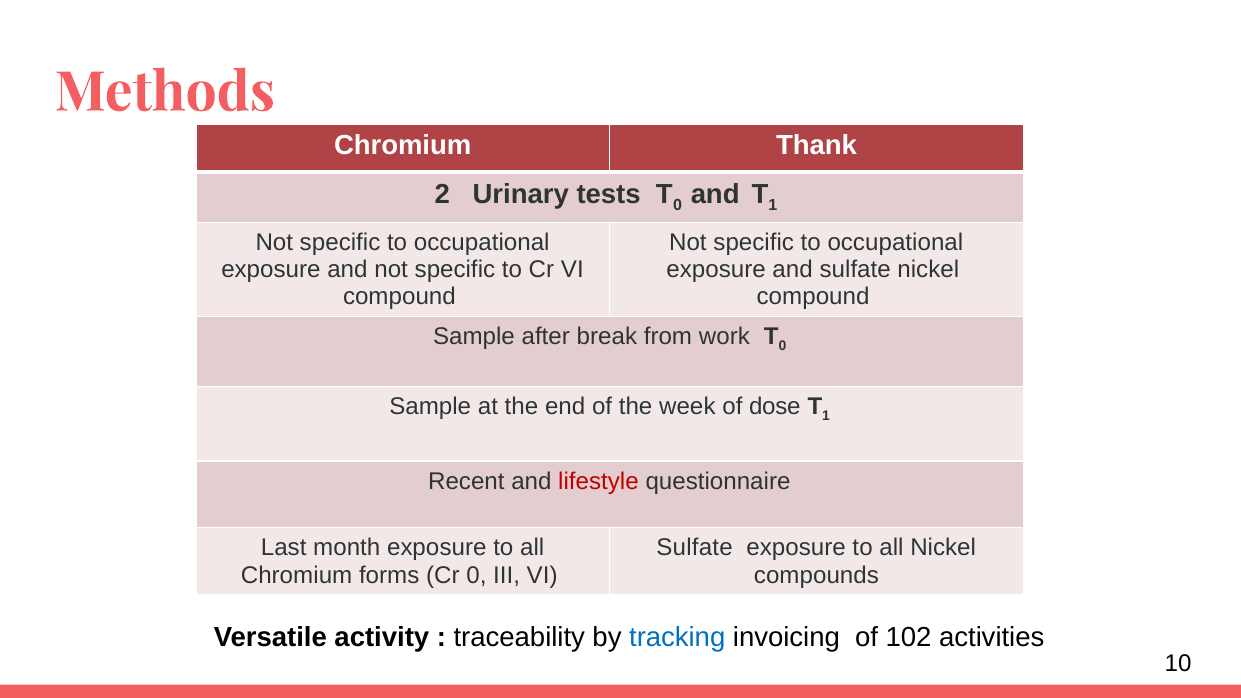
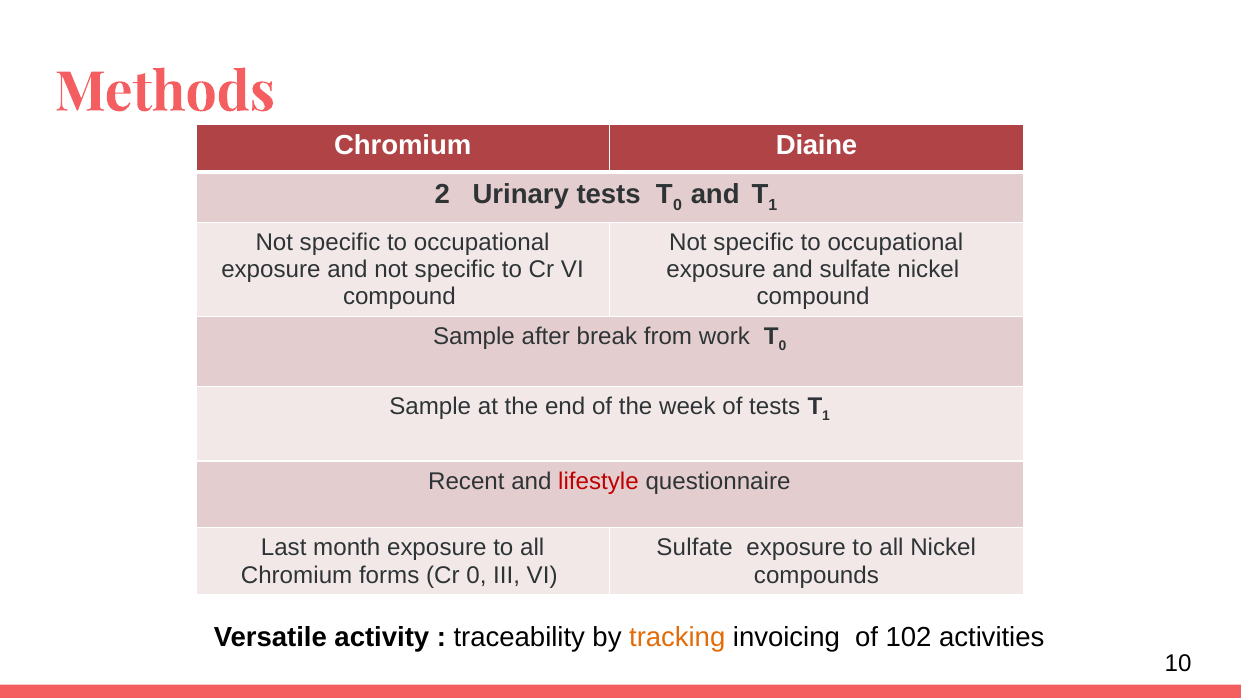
Thank: Thank -> Diaine (817, 146)
of dose: dose -> tests (775, 407)
tracking colour: blue -> orange (677, 637)
